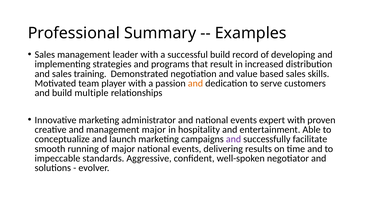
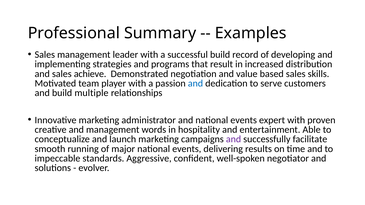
training: training -> achieve (90, 74)
and colour: orange -> blue (195, 83)
management major: major -> words (154, 130)
